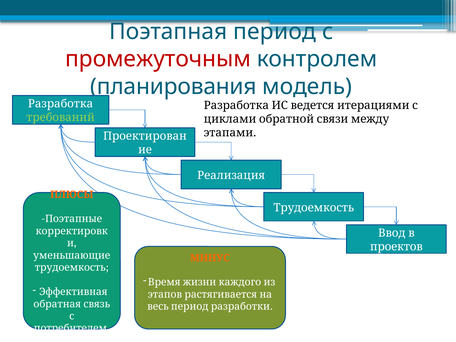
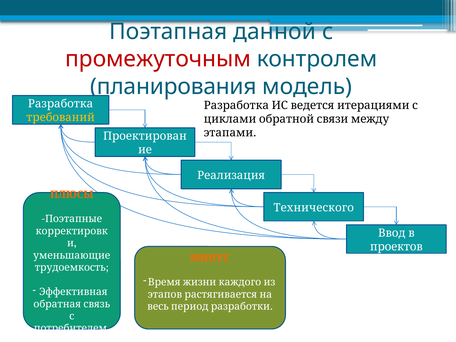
период: период -> данной (275, 32)
требований colour: light green -> yellow (61, 117)
Трудоемкость: Трудоемкость -> Технического (314, 208)
